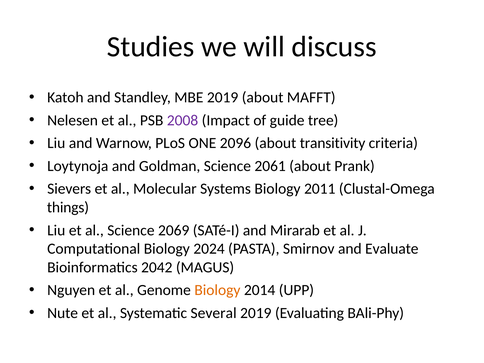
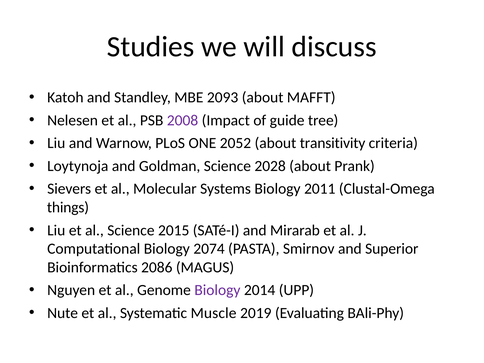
MBE 2019: 2019 -> 2093 (223, 97)
2096: 2096 -> 2052 (235, 143)
2061: 2061 -> 2028 (270, 166)
2069: 2069 -> 2015 (174, 230)
2024: 2024 -> 2074 (209, 249)
Evaluate: Evaluate -> Superior (392, 249)
2042: 2042 -> 2086 (157, 267)
Biology colour: orange -> purple (217, 290)
Several: Several -> Muscle (214, 313)
